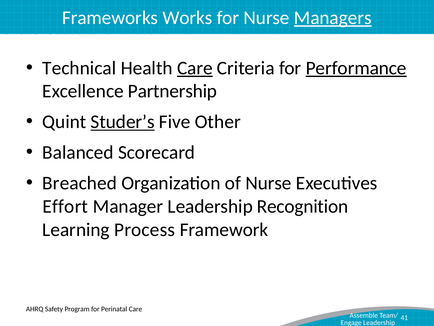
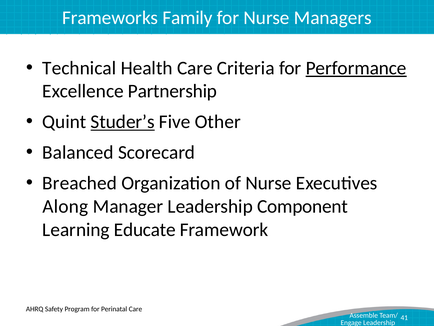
Works: Works -> Family (187, 18)
Managers underline: present -> none (333, 18)
Care underline: present -> none (195, 68)
Effort: Effort -> Along (65, 206)
Recognition: Recognition -> Component (303, 206)
Process: Process -> Educate (145, 229)
